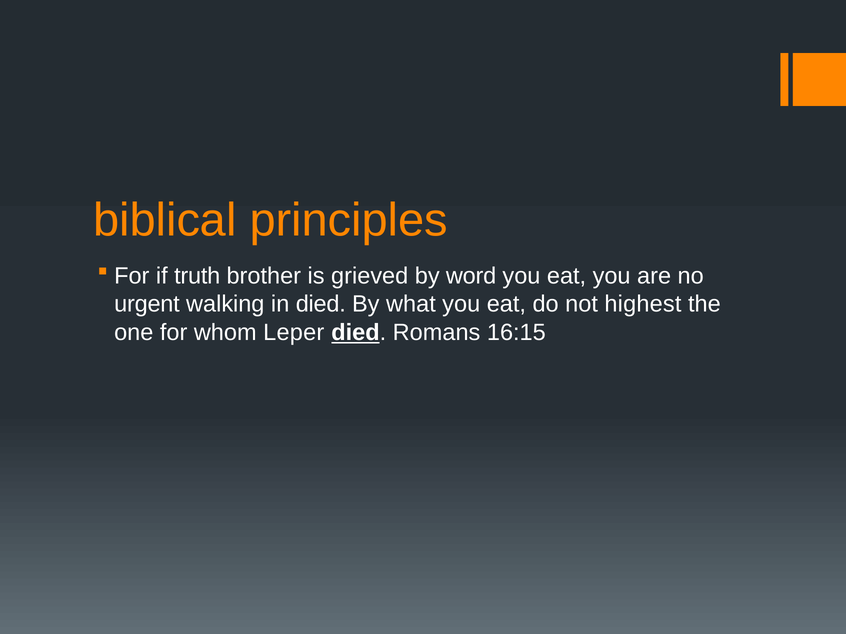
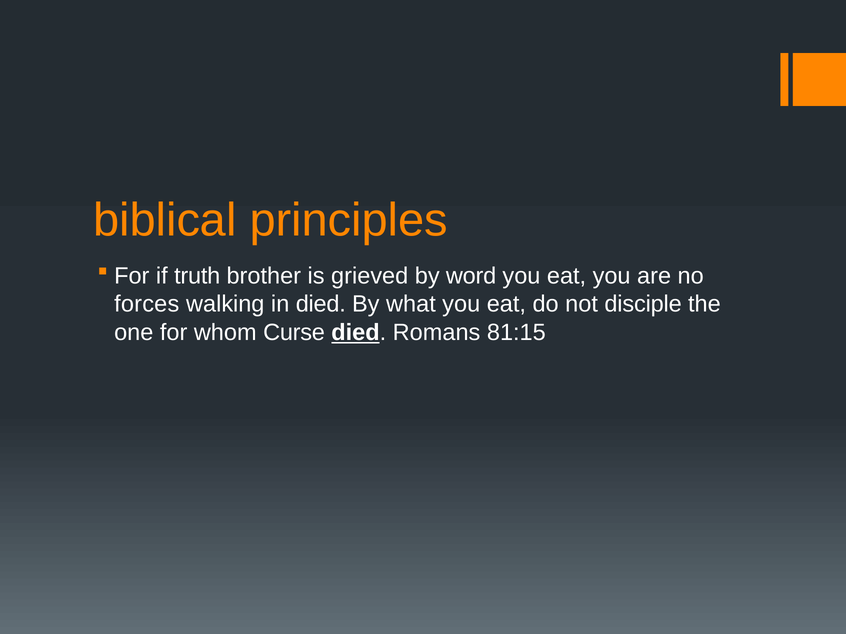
urgent: urgent -> forces (147, 304)
highest: highest -> disciple (643, 304)
Leper: Leper -> Curse (294, 333)
16:15: 16:15 -> 81:15 (516, 333)
